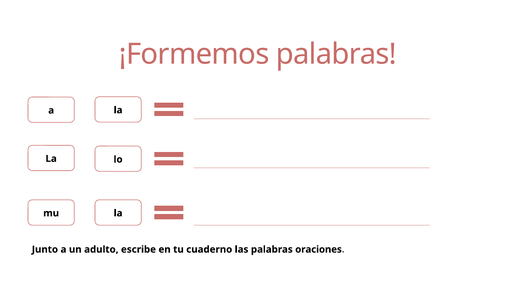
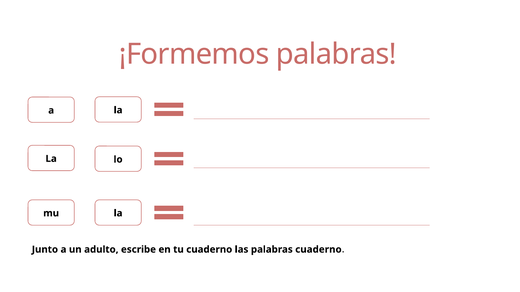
palabras oraciones: oraciones -> cuaderno (318, 250)
